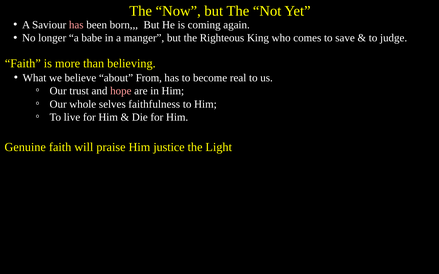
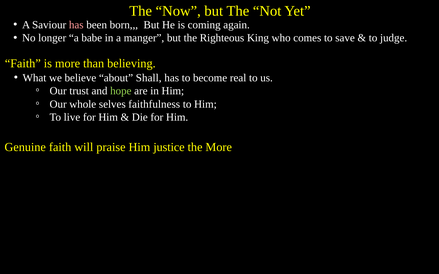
From: From -> Shall (149, 78)
hope colour: pink -> light green (121, 91)
the Light: Light -> More (219, 147)
